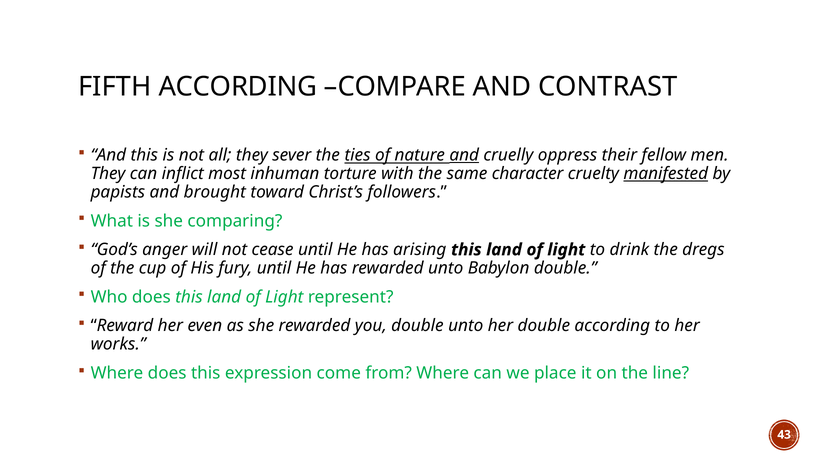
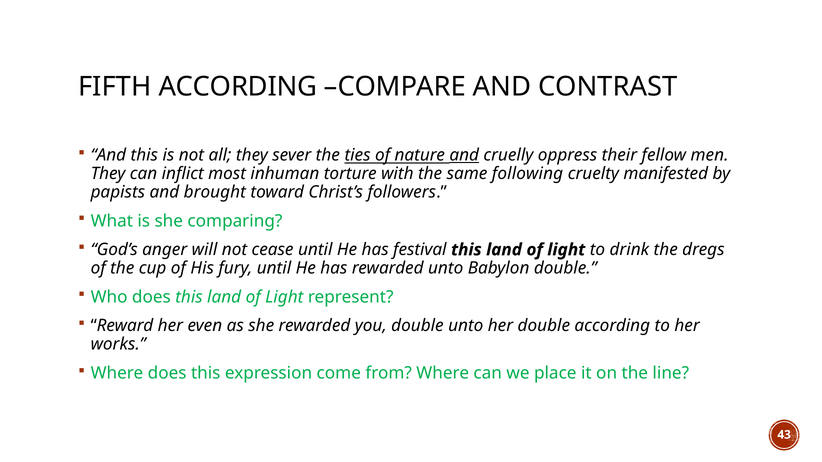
character: character -> following (528, 174)
manifested underline: present -> none (666, 174)
arising: arising -> festival (420, 250)
